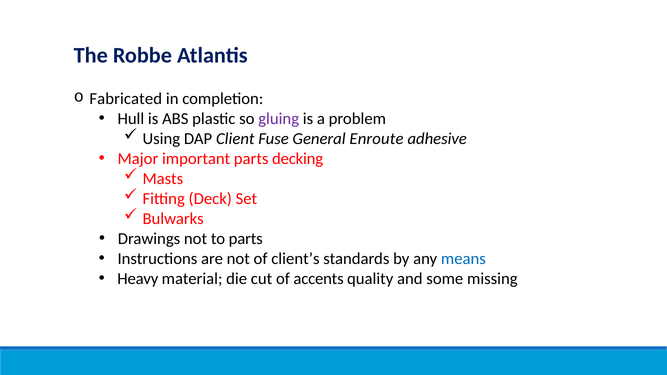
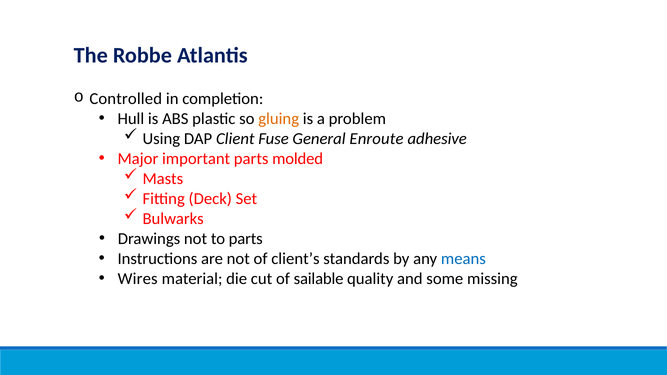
Fabricated: Fabricated -> Controlled (126, 99)
gluing colour: purple -> orange (279, 119)
decking: decking -> molded (298, 159)
Heavy: Heavy -> Wires (138, 279)
accents: accents -> sailable (319, 279)
